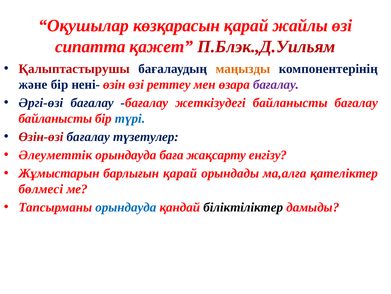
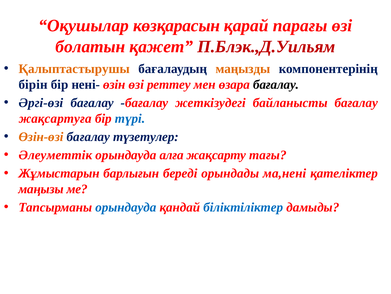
жайлы: жайлы -> парағы (300, 26)
сипатта: сипатта -> болатын (90, 47)
Қалыптастырушы colour: red -> orange (74, 69)
және: және -> бірін (33, 84)
бағалау colour: purple -> black (276, 84)
байланысты: байланысты -> жақсартуға (55, 118)
Өзін-өзі colour: red -> orange (41, 136)
баға: баға -> алға (172, 155)
енгізу: енгізу -> тағы (268, 155)
барлығын қарай: қарай -> береді (180, 173)
ма,алға: ма,алға -> ма,нені (285, 173)
бөлмесі: бөлмесі -> маңызы (41, 189)
біліктіліктер colour: black -> blue (243, 207)
